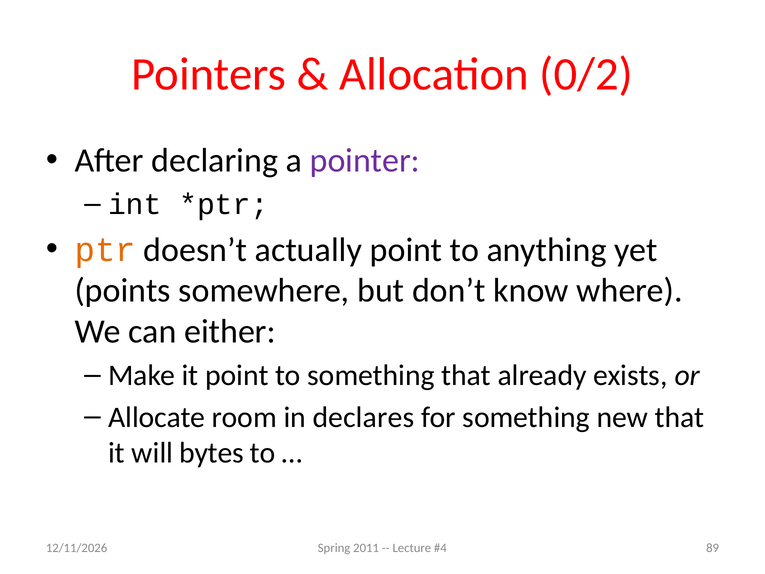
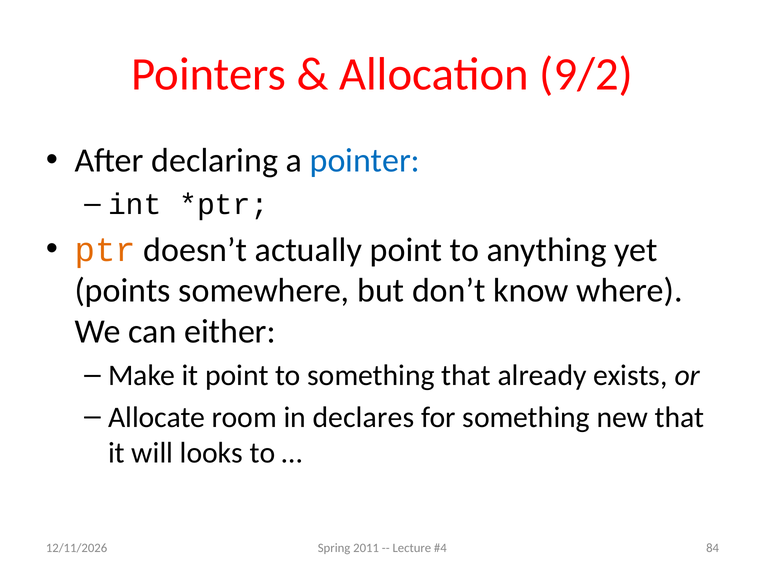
0/2: 0/2 -> 9/2 (586, 74)
pointer colour: purple -> blue (365, 160)
bytes: bytes -> looks (211, 453)
89: 89 -> 84 (713, 548)
